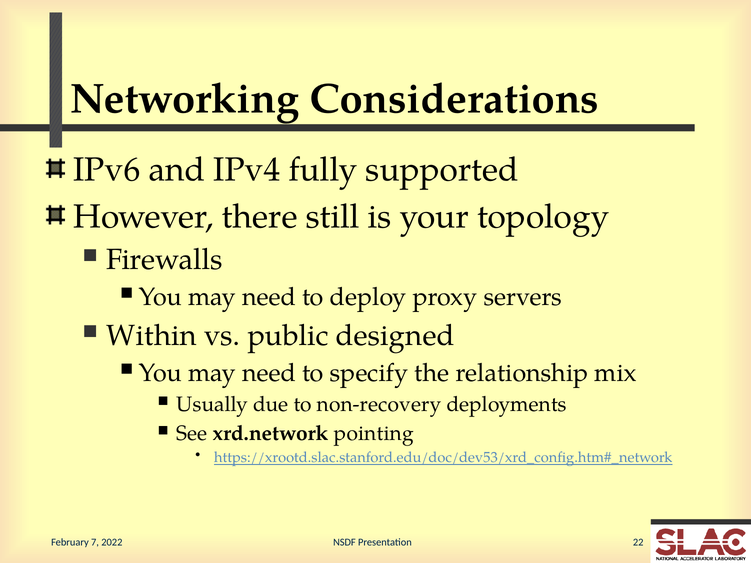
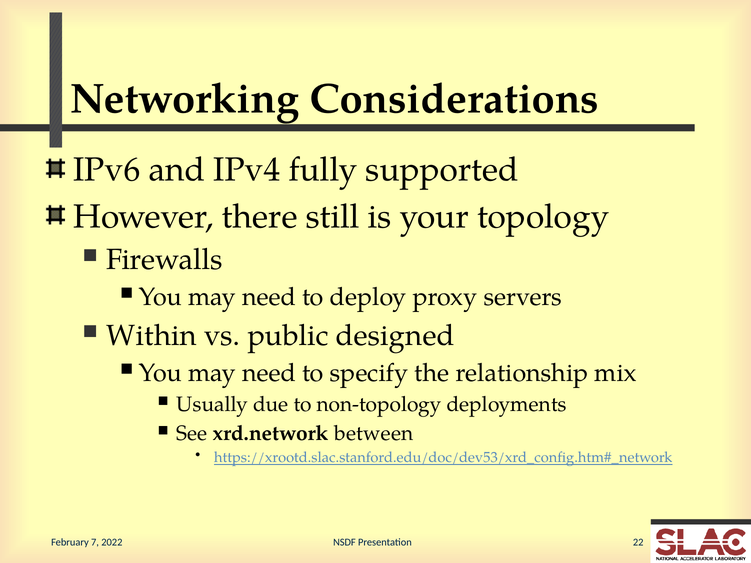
non-recovery: non-recovery -> non-topology (379, 405)
pointing: pointing -> between (374, 434)
